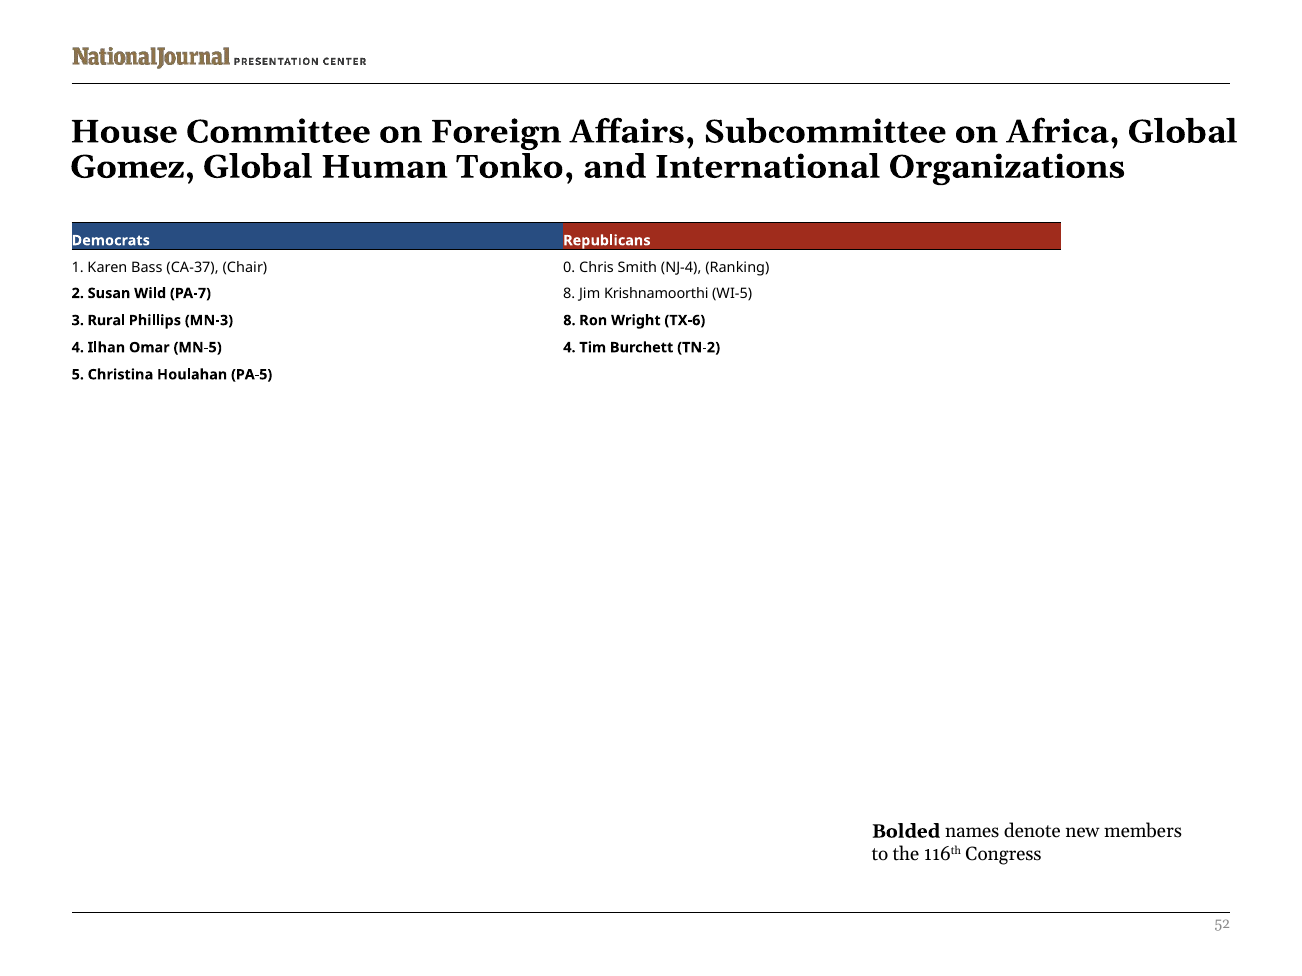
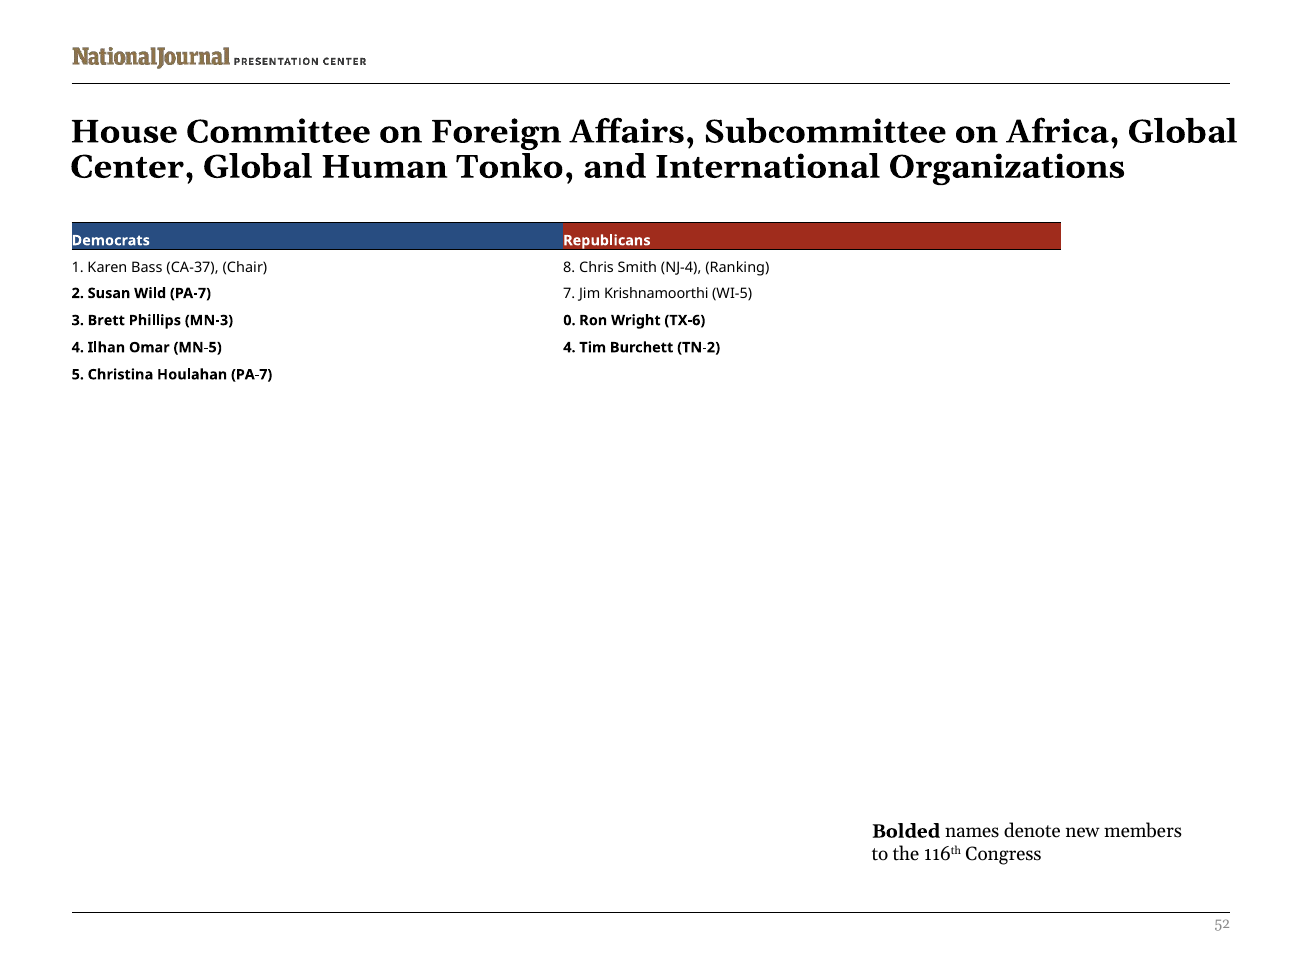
Gomez: Gomez -> Center (132, 167)
0: 0 -> 8 (569, 268)
PA-7 8: 8 -> 7 (569, 293)
Rural: Rural -> Brett (106, 321)
MN-3 8: 8 -> 0 (569, 321)
Houlahan PA-5: PA-5 -> PA-7 (252, 375)
